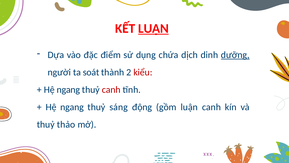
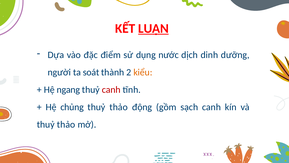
chứa: chứa -> nước (169, 55)
dưỡng underline: present -> none (235, 55)
kiểu colour: red -> orange (143, 72)
ngang: ngang -> chủng (72, 107)
sáng: sáng -> thảo (119, 107)
gồm luận: luận -> sạch (189, 107)
